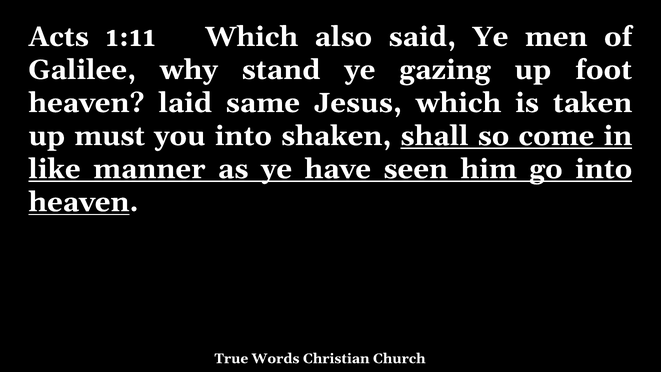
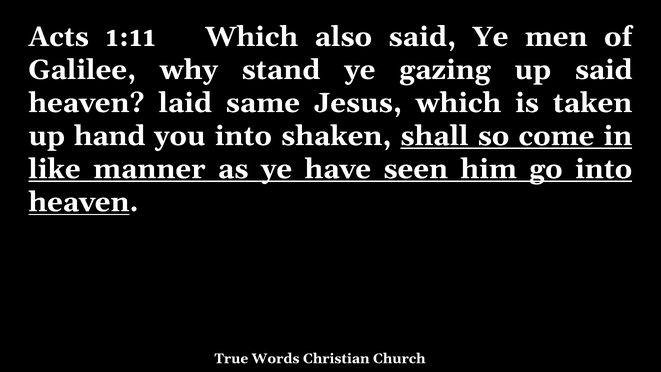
up foot: foot -> said (604, 70)
must: must -> hand (110, 136)
